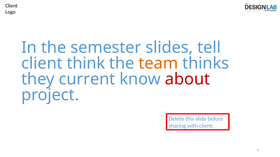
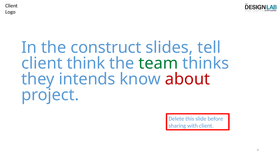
semester: semester -> construct (106, 48)
team colour: orange -> green (158, 63)
current: current -> intends (87, 79)
